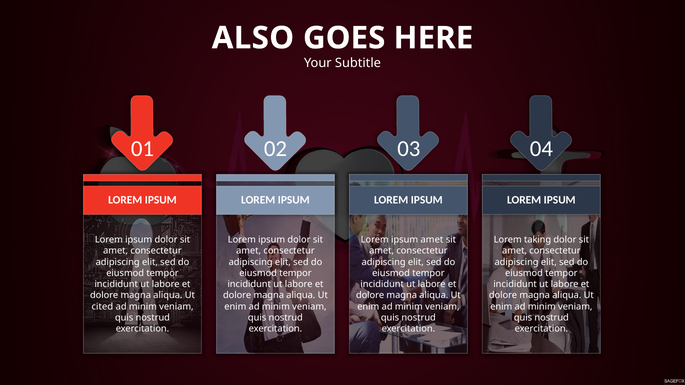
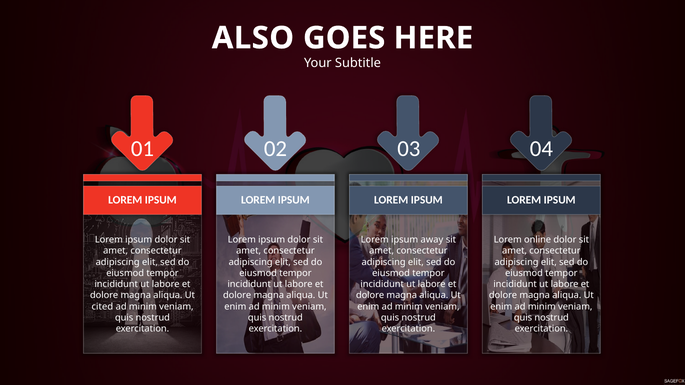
ipsum amet: amet -> away (432, 240)
taking: taking -> online (538, 240)
